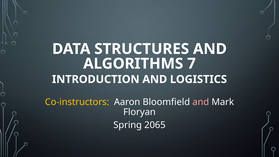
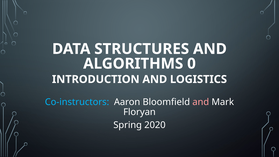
7: 7 -> 0 (191, 64)
Co-instructors colour: yellow -> light blue (77, 102)
2065: 2065 -> 2020 (155, 125)
